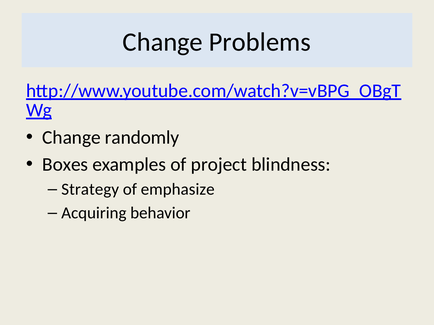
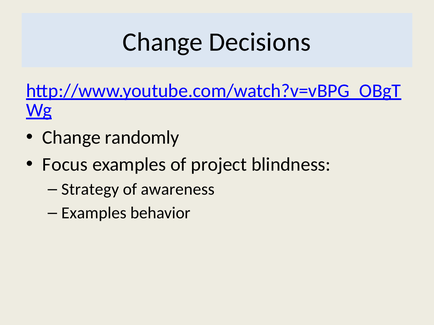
Problems: Problems -> Decisions (260, 42)
Boxes: Boxes -> Focus (65, 165)
emphasize: emphasize -> awareness (178, 190)
Acquiring: Acquiring -> Examples (94, 213)
